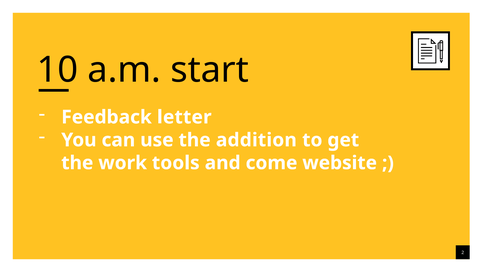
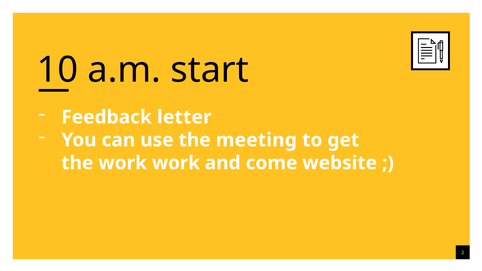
addition: addition -> meeting (256, 140)
work tools: tools -> work (176, 163)
